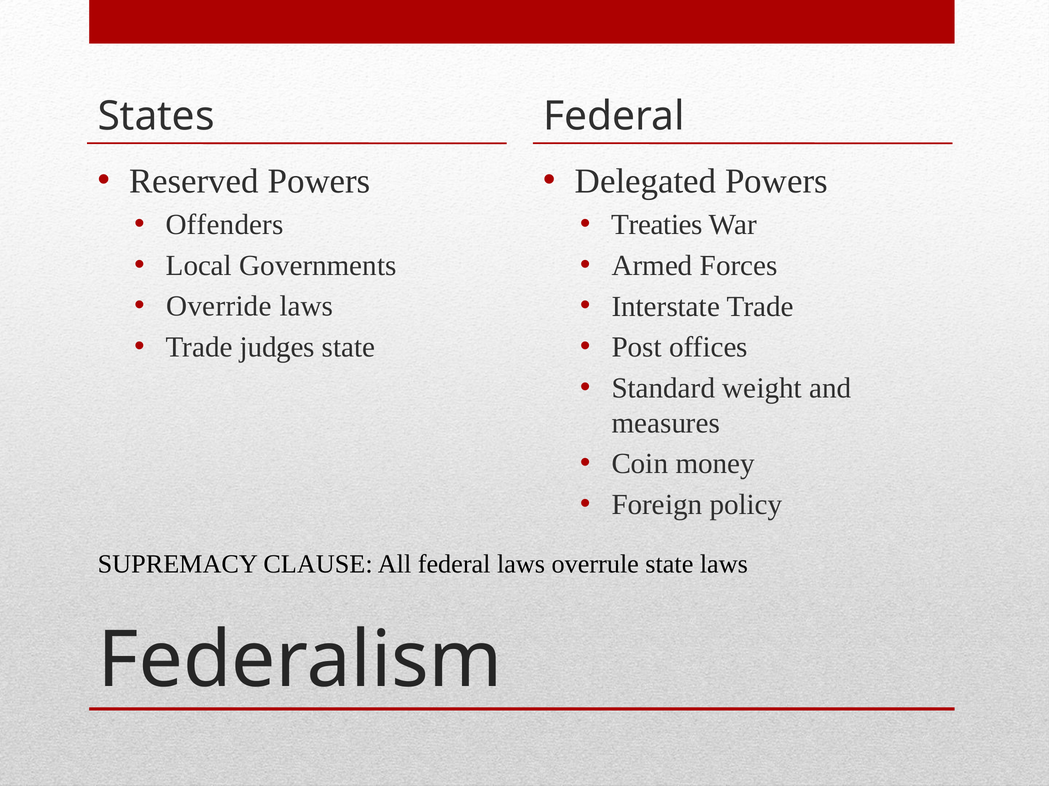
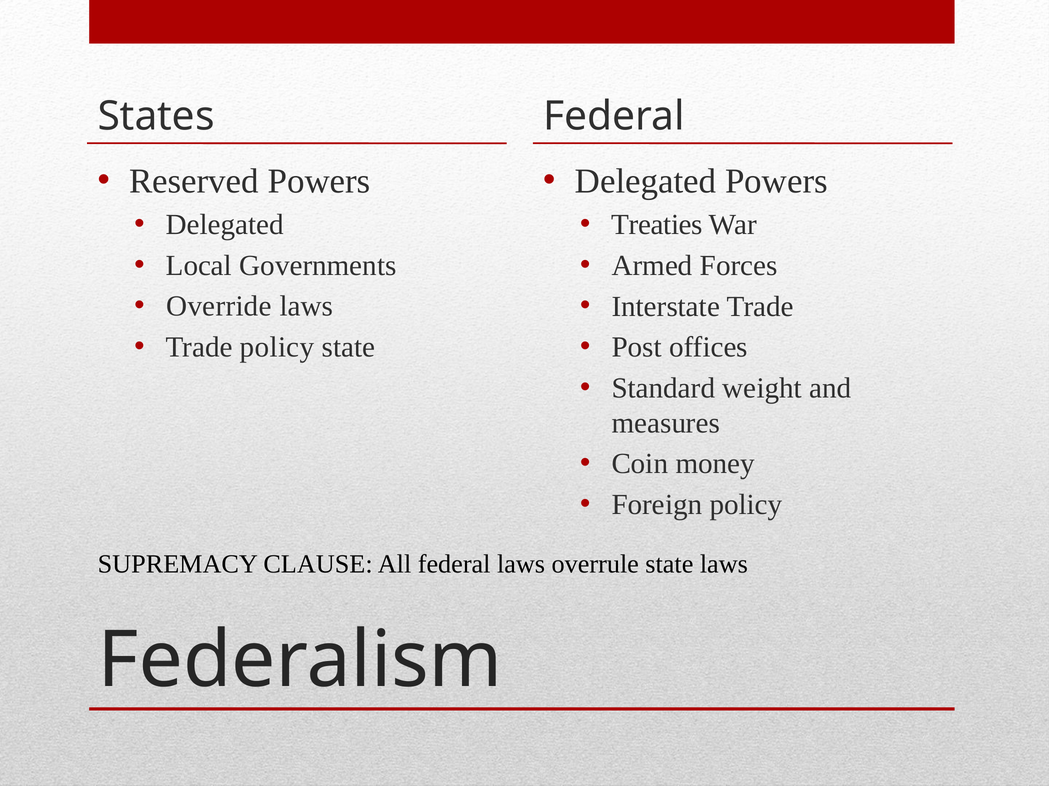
Offenders: Offenders -> Delegated (225, 225)
Trade judges: judges -> policy (277, 347)
